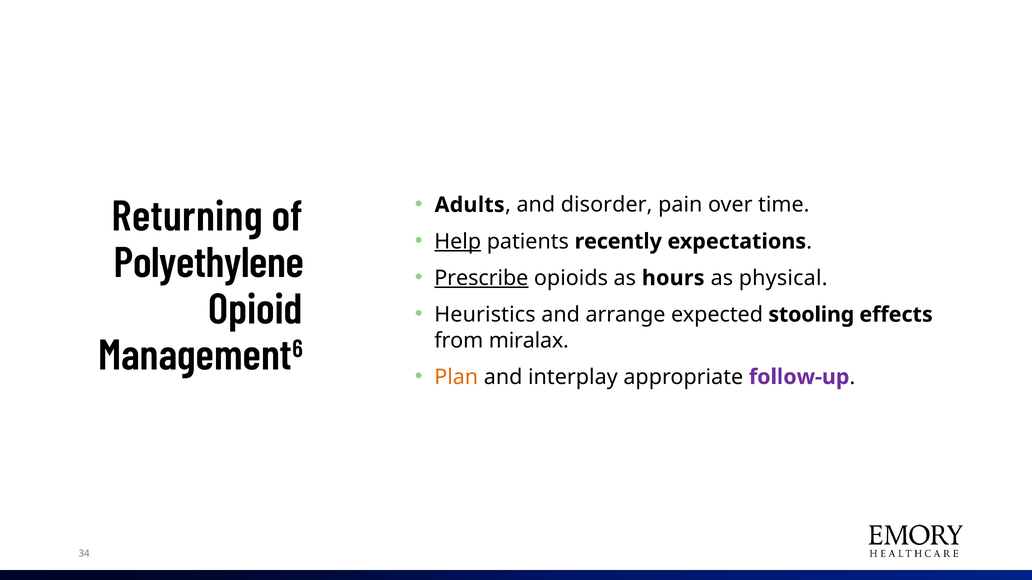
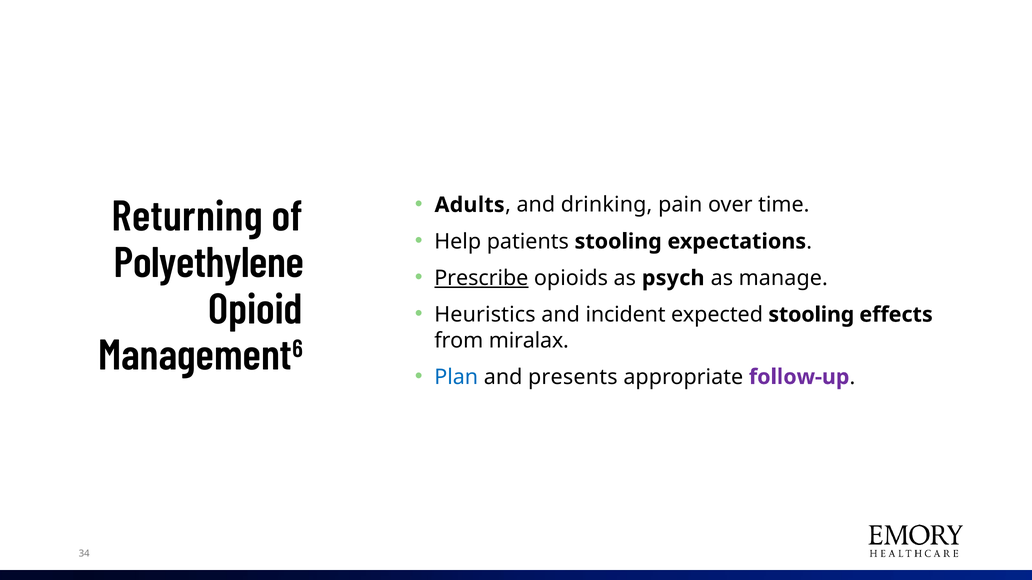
disorder: disorder -> drinking (607, 205)
Help underline: present -> none (458, 242)
patients recently: recently -> stooling (618, 242)
hours: hours -> psych (673, 278)
physical: physical -> manage (783, 278)
arrange: arrange -> incident (626, 315)
Plan colour: orange -> blue (456, 377)
interplay: interplay -> presents (573, 377)
